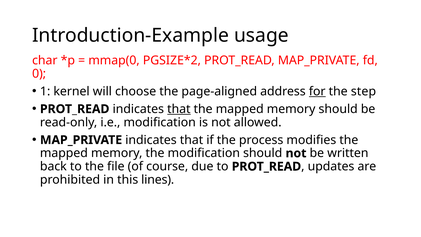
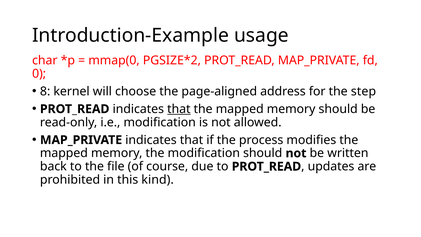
1: 1 -> 8 (45, 91)
for underline: present -> none (317, 91)
lines: lines -> kind (158, 180)
